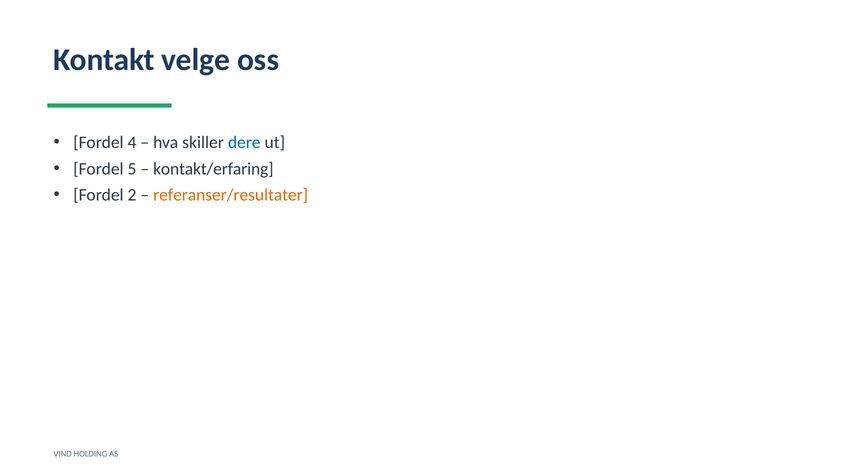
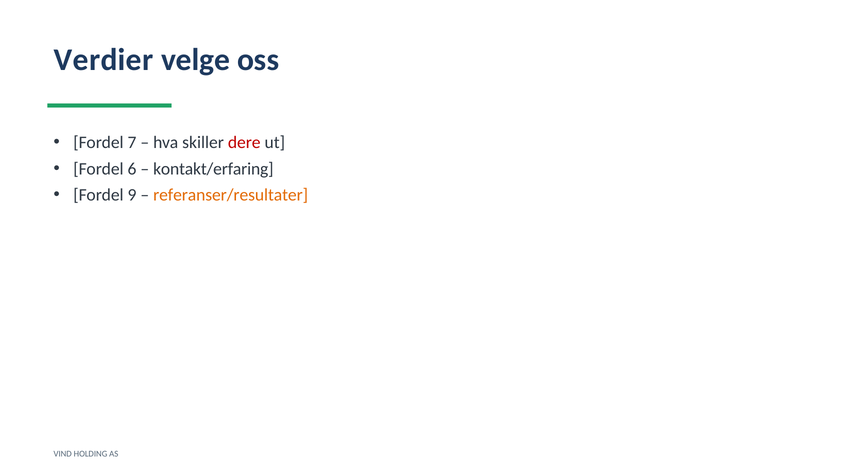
Kontakt: Kontakt -> Verdier (104, 60)
4: 4 -> 7 (132, 143)
dere colour: blue -> red (244, 143)
5: 5 -> 6 (132, 169)
2: 2 -> 9 (132, 195)
